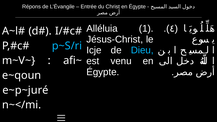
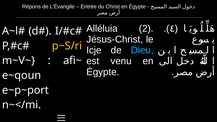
1: 1 -> 2 (146, 29)
p~S/ri colour: light blue -> yellow (67, 46)
e~p~juré: e~p~juré -> e~p~port (25, 90)
